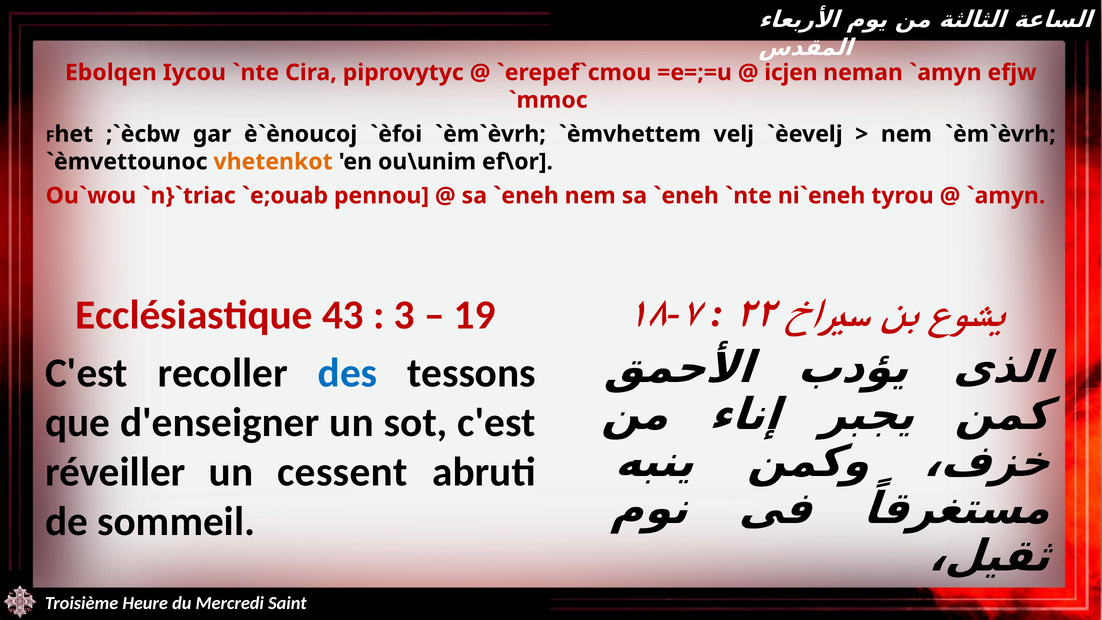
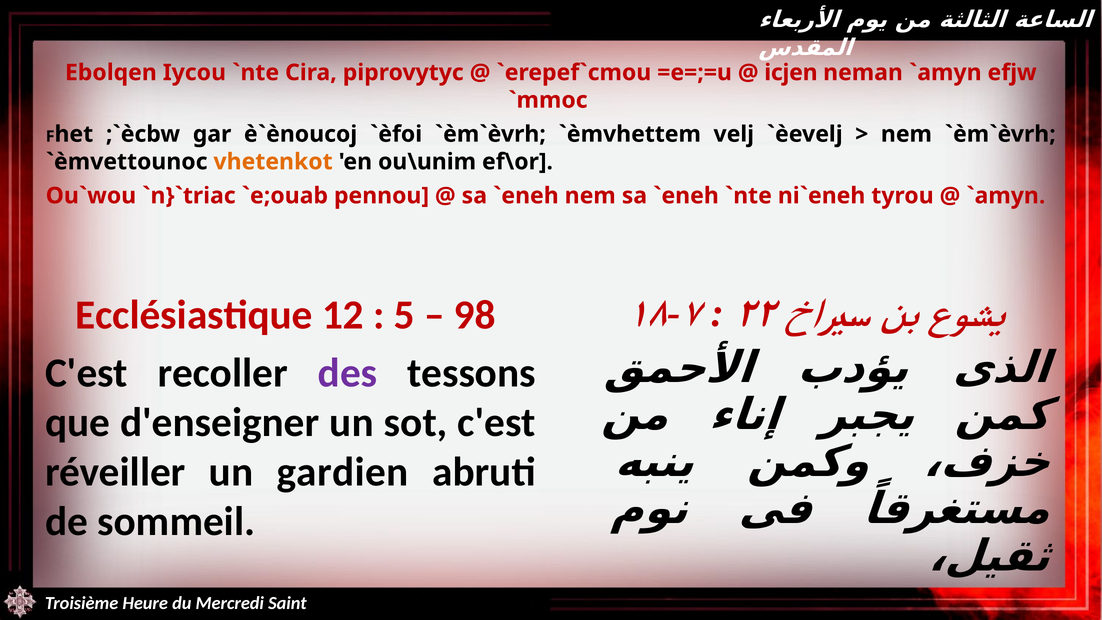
43: 43 -> 12 (343, 315)
3: 3 -> 5 (404, 315)
19: 19 -> 98 (475, 315)
des colour: blue -> purple (348, 373)
cessent: cessent -> gardien (342, 472)
